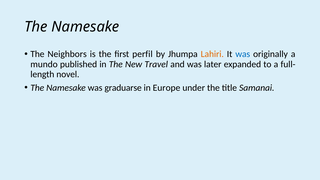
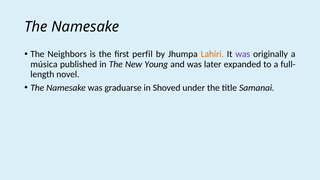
was colour: blue -> purple (243, 54)
mundo: mundo -> música (44, 64)
Travel: Travel -> Young (156, 64)
Europe: Europe -> Shoved (167, 88)
